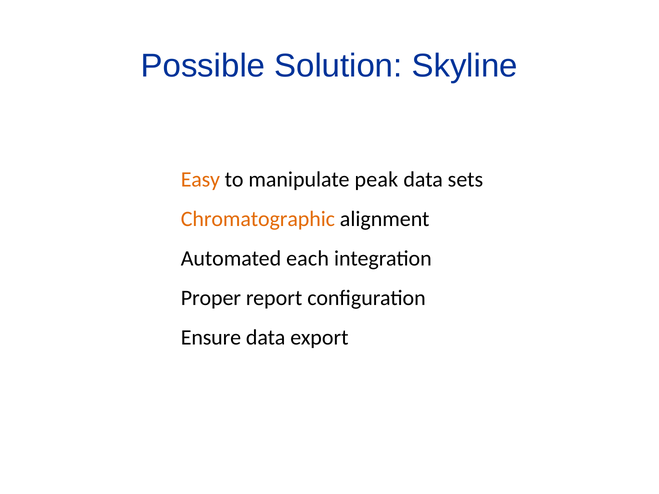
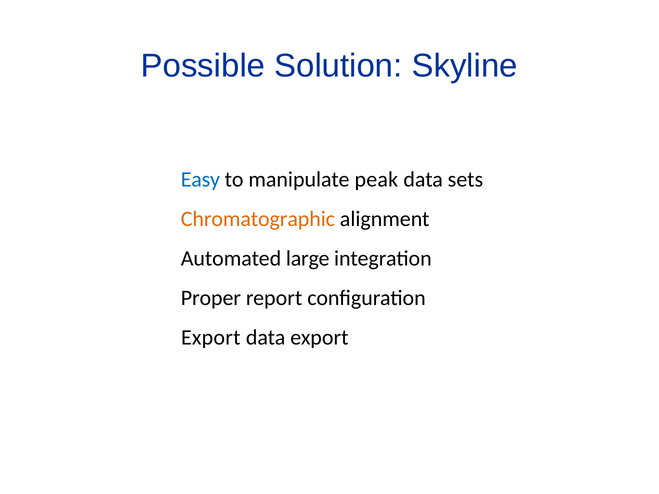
Easy colour: orange -> blue (200, 179)
each: each -> large (308, 258)
Ensure: Ensure -> Export (211, 338)
